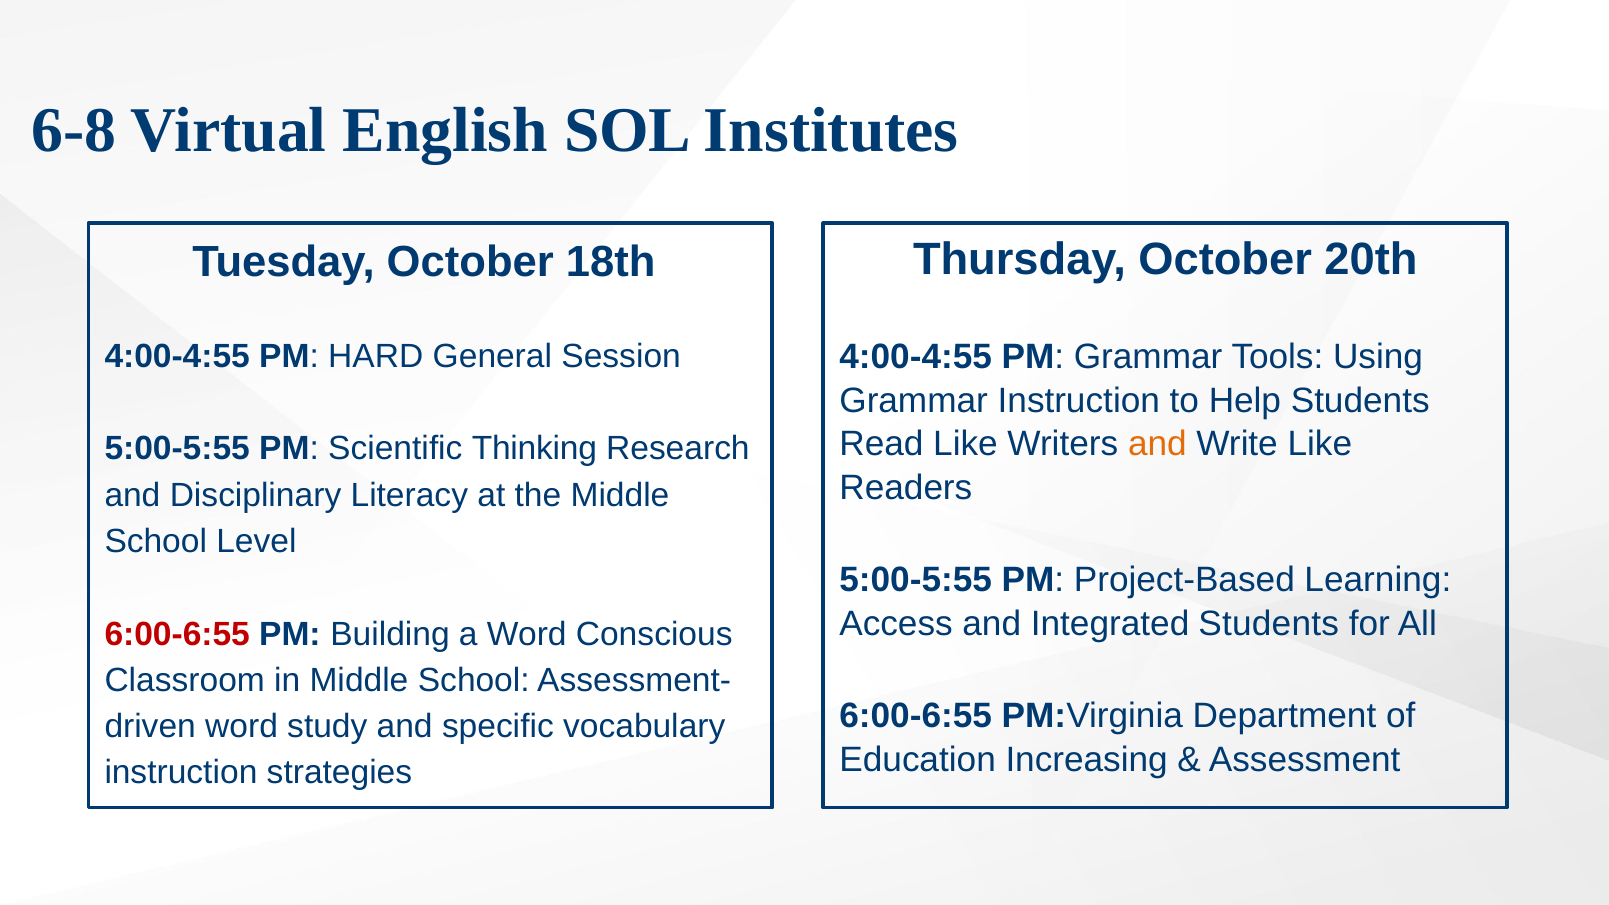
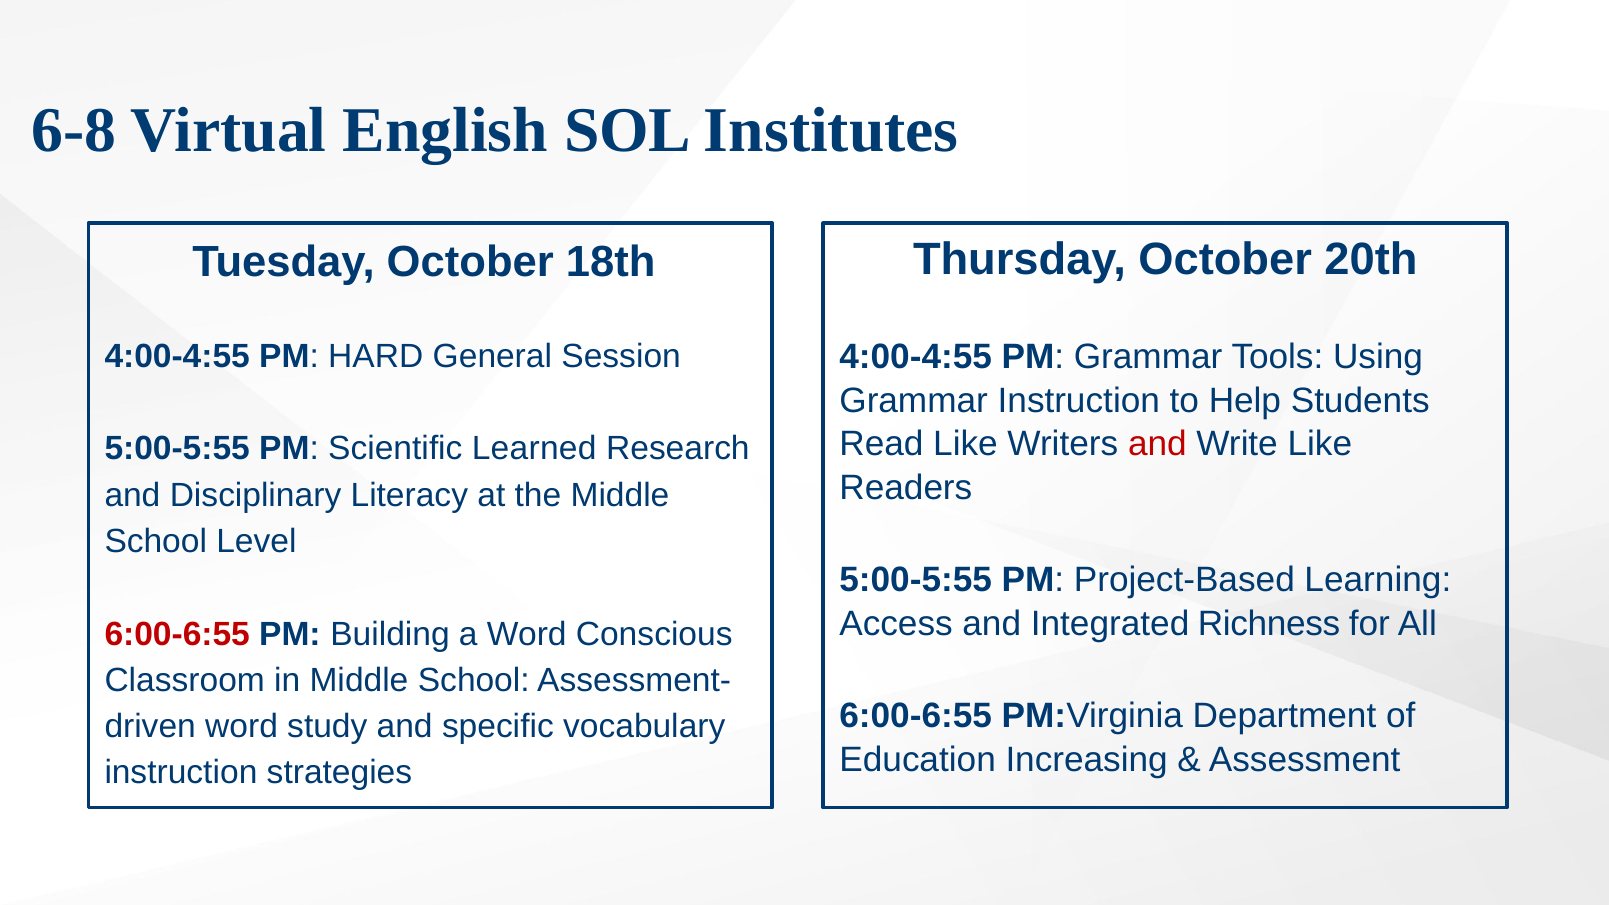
and colour: orange -> red (1157, 444)
Thinking: Thinking -> Learned (534, 449)
Integrated Students: Students -> Richness (1269, 624)
